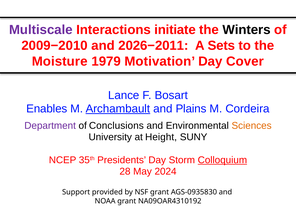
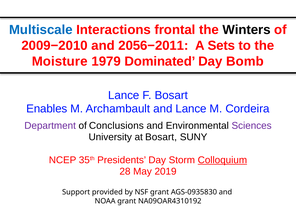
Multiscale colour: purple -> blue (41, 30)
initiate: initiate -> frontal (175, 30)
2026−2011: 2026−2011 -> 2056−2011 (153, 46)
Motivation: Motivation -> Dominated (160, 61)
Cover: Cover -> Bomb (245, 61)
Archambault underline: present -> none (118, 109)
and Plains: Plains -> Lance (191, 109)
Sciences colour: orange -> purple (252, 126)
at Height: Height -> Bosart (161, 137)
2024: 2024 -> 2019 (166, 171)
